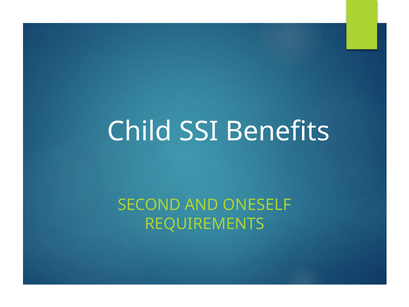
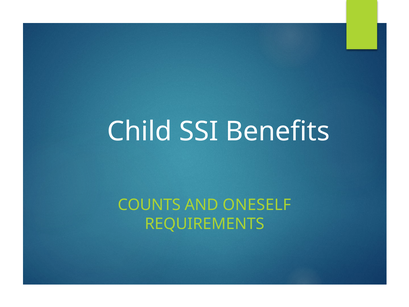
SECOND: SECOND -> COUNTS (149, 205)
